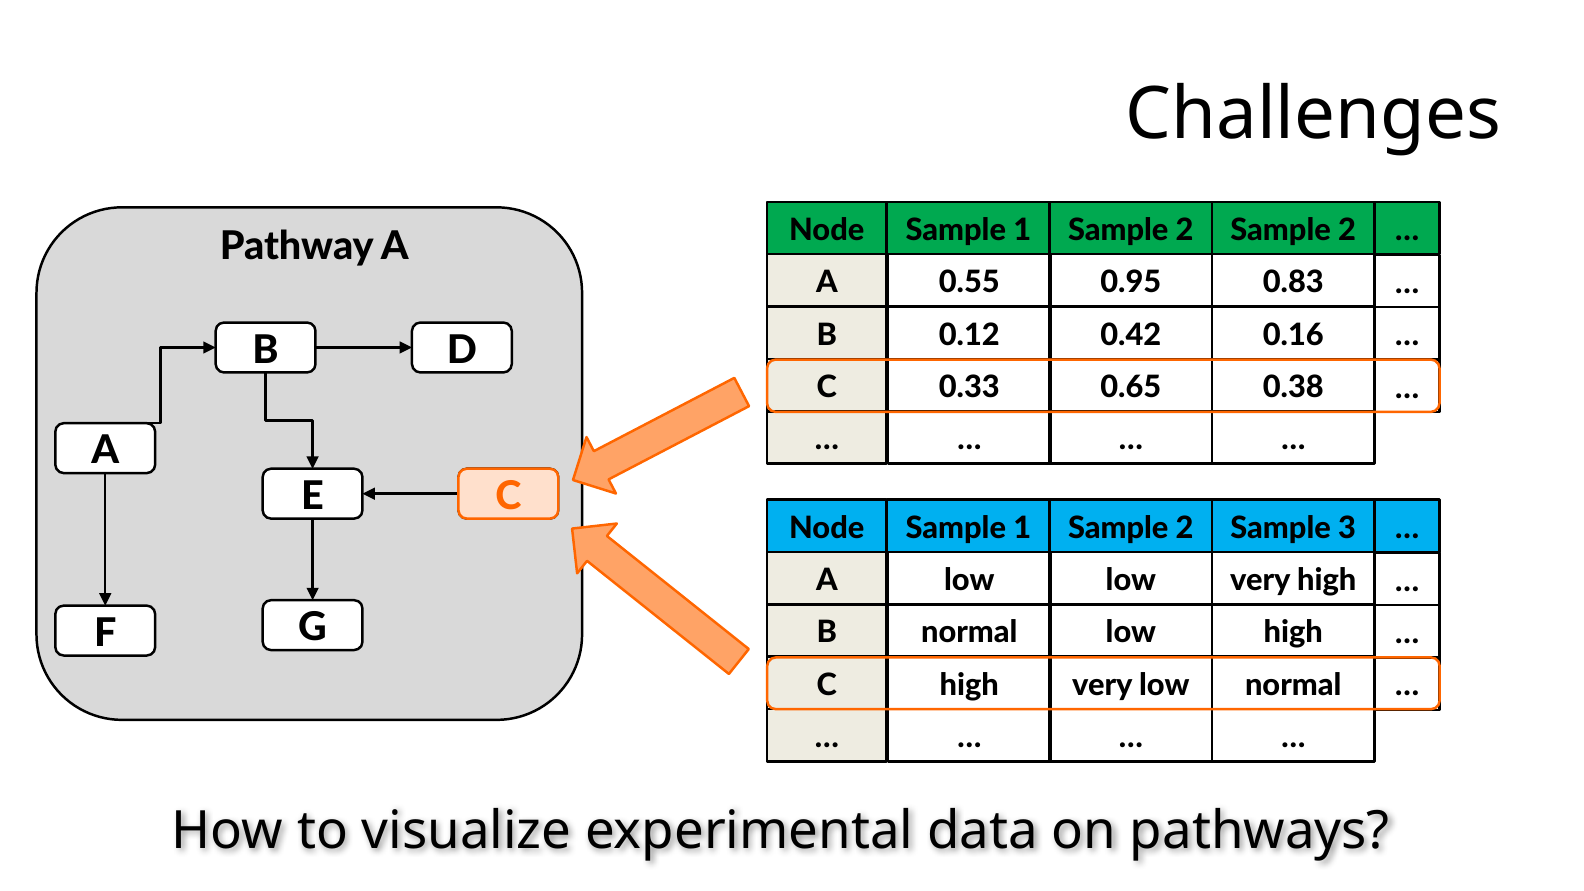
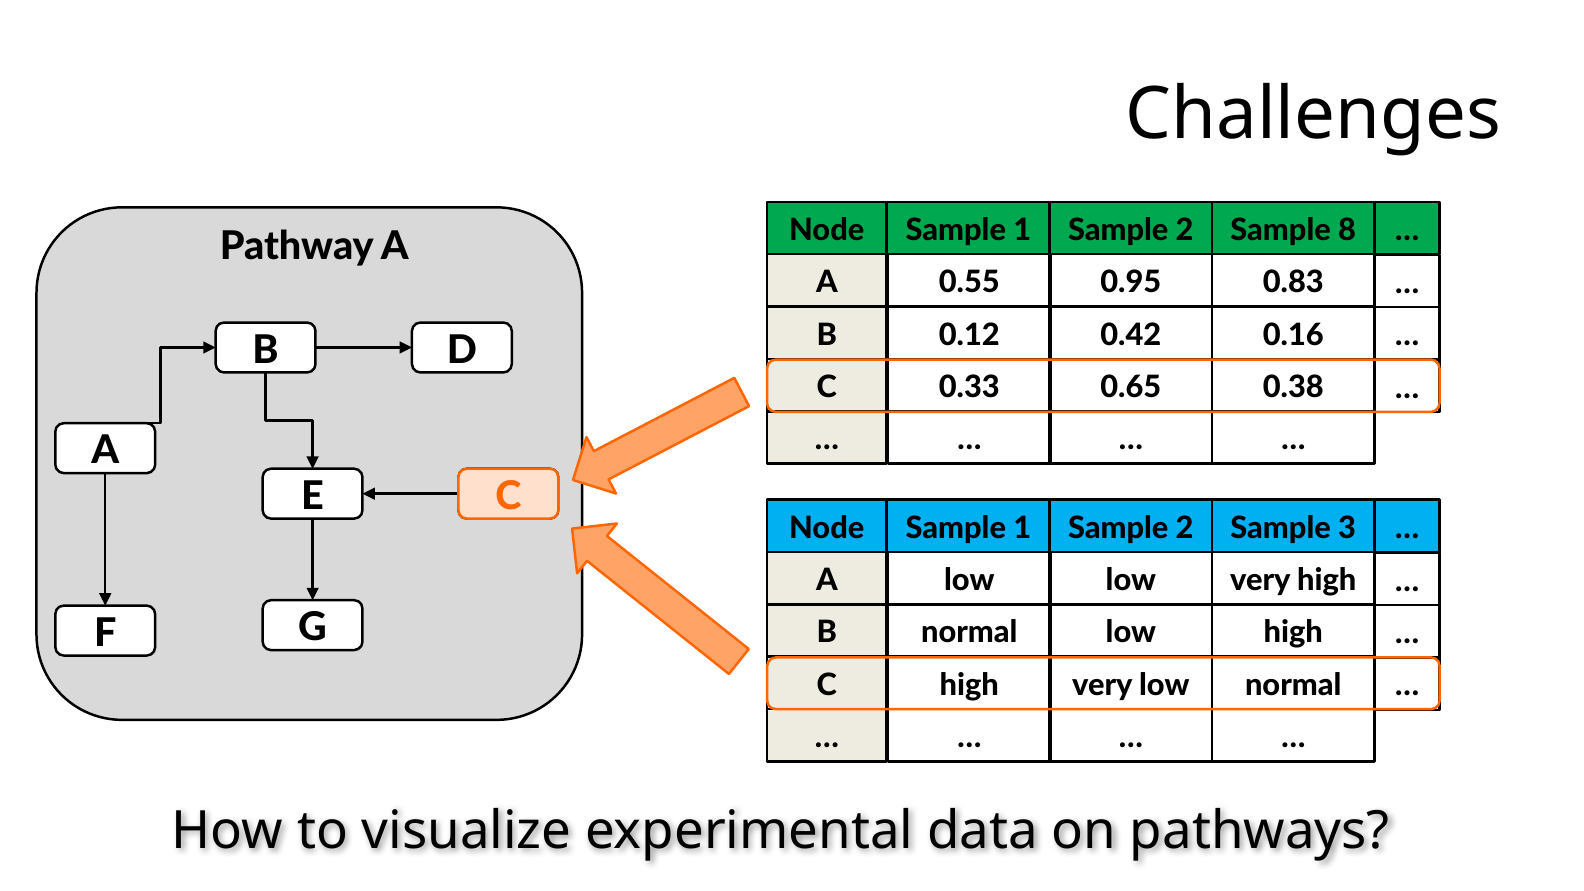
2 Sample 2: 2 -> 8 (1347, 230)
